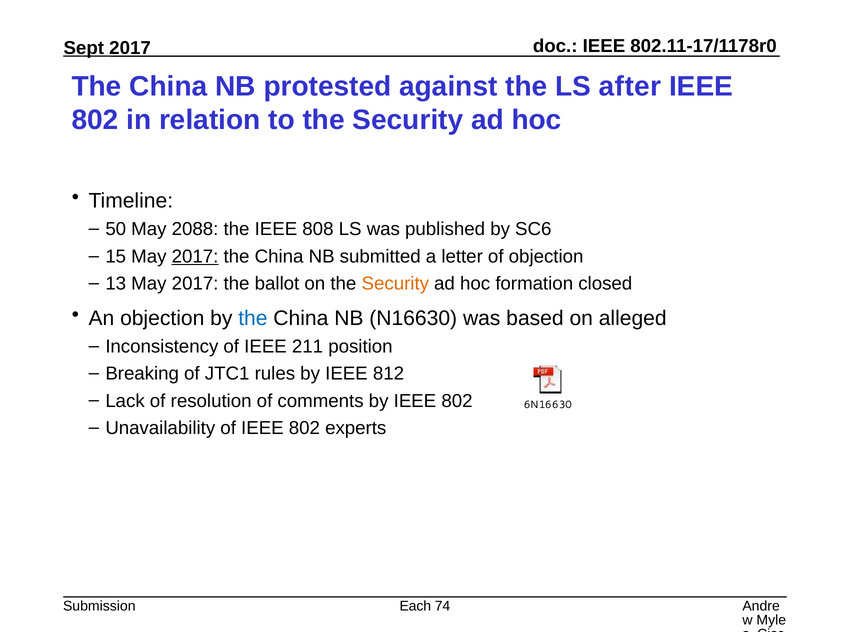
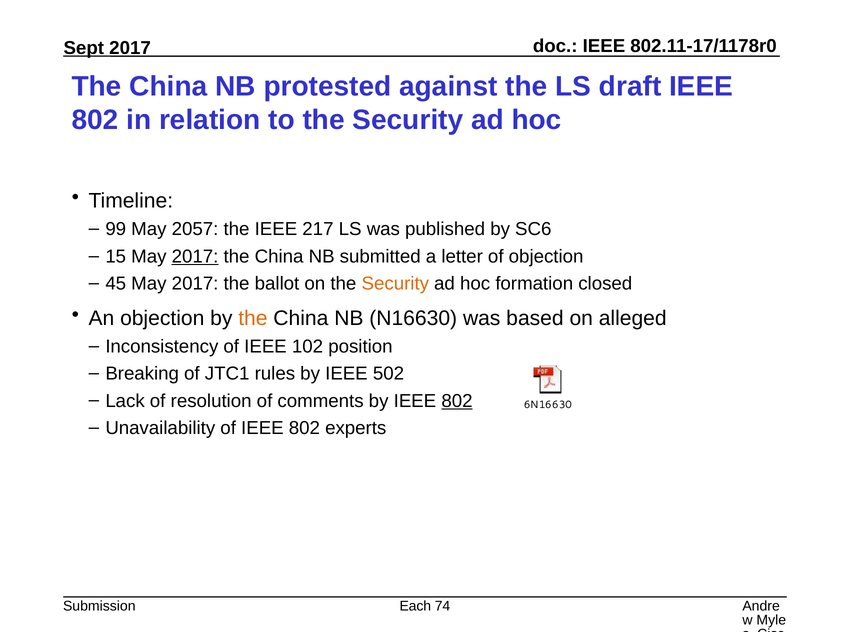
after: after -> draft (630, 86)
50: 50 -> 99 (116, 229)
2088: 2088 -> 2057 (195, 229)
808: 808 -> 217 (318, 229)
13: 13 -> 45 (116, 284)
the colour: blue -> orange (253, 318)
211: 211 -> 102 (308, 347)
812: 812 -> 502 (388, 374)
802 underline: none -> present (457, 401)
